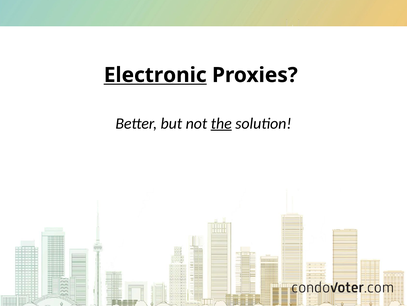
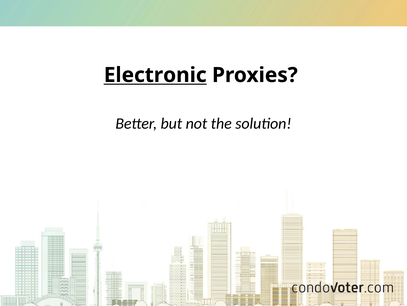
the underline: present -> none (221, 123)
